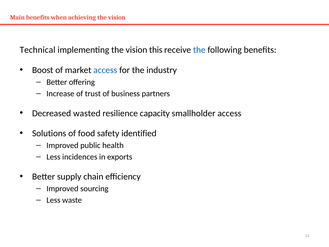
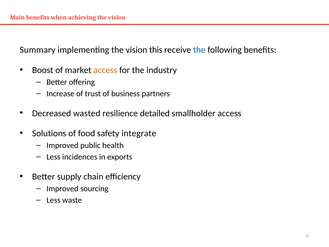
Technical: Technical -> Summary (38, 50)
access colour: blue -> orange (105, 70)
capacity: capacity -> detailed (155, 113)
identified: identified -> integrate (139, 133)
